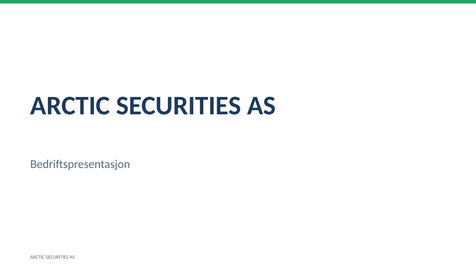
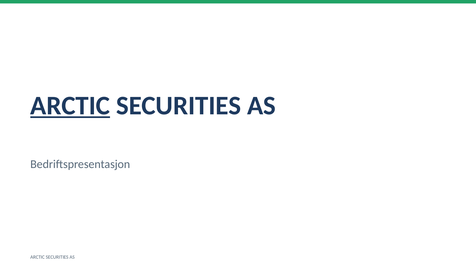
ARCTIC underline: none -> present (70, 106)
